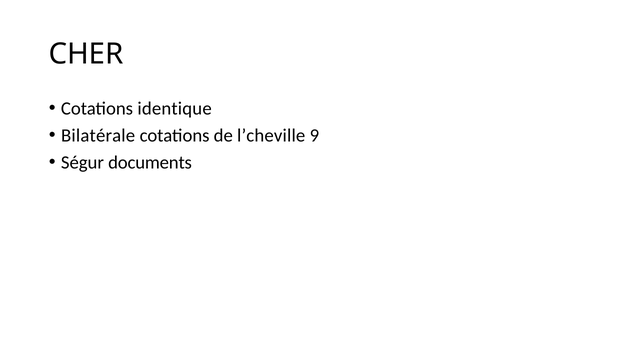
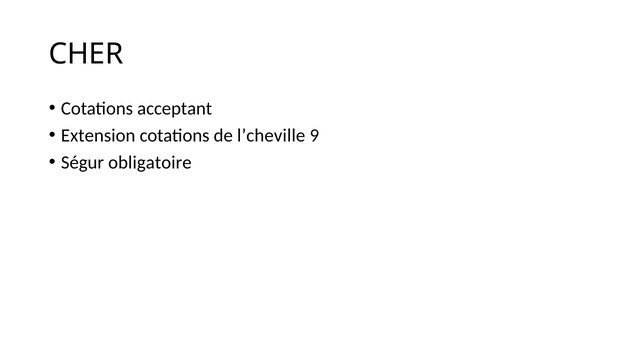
identique: identique -> acceptant (175, 109)
Bilatérale: Bilatérale -> Extension (98, 135)
documents: documents -> obligatoire (150, 162)
